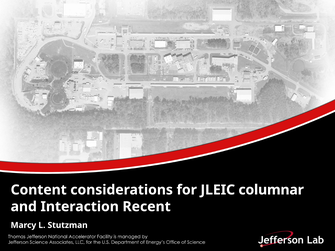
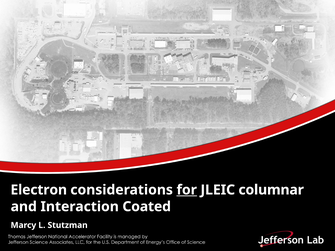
Content: Content -> Electron (39, 190)
for underline: none -> present (187, 190)
Recent: Recent -> Coated (147, 207)
